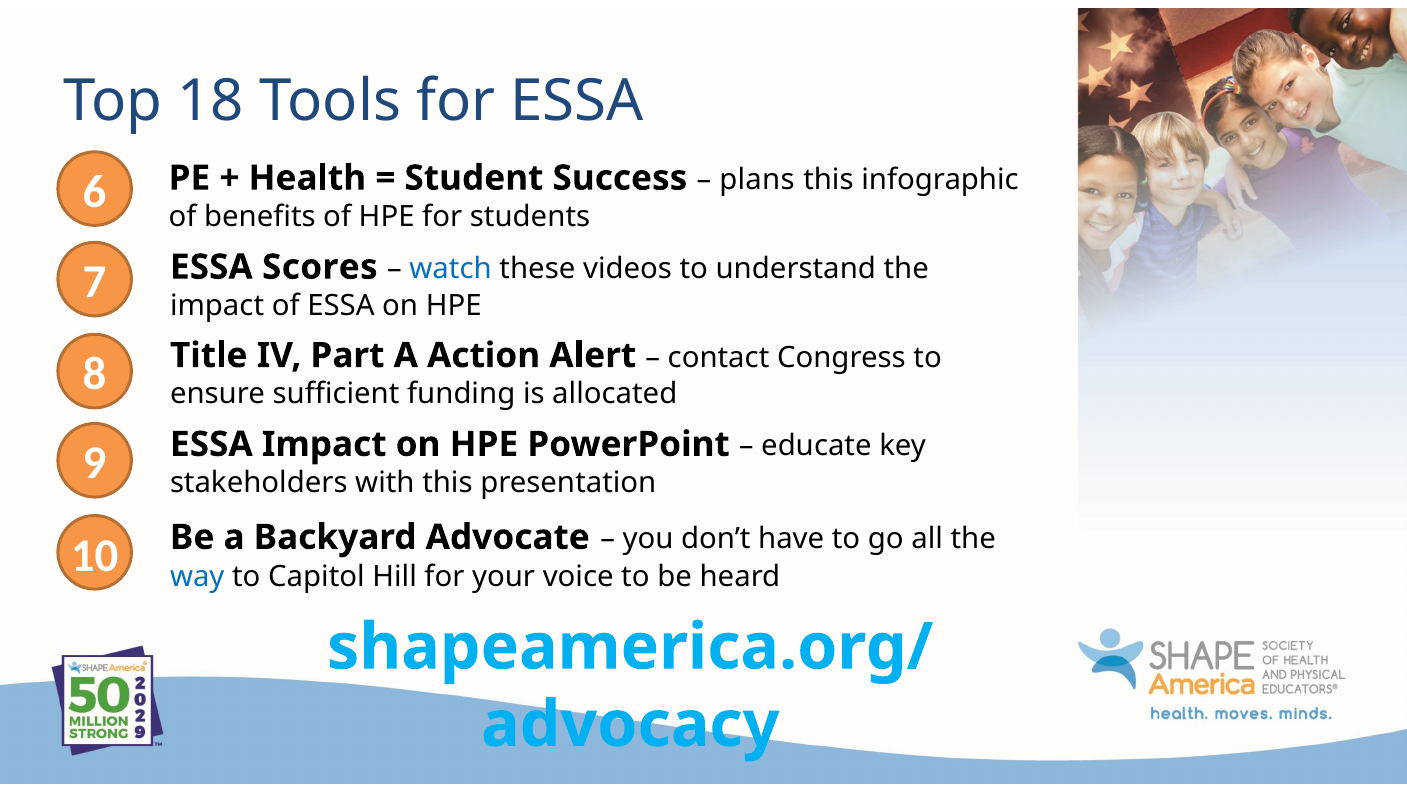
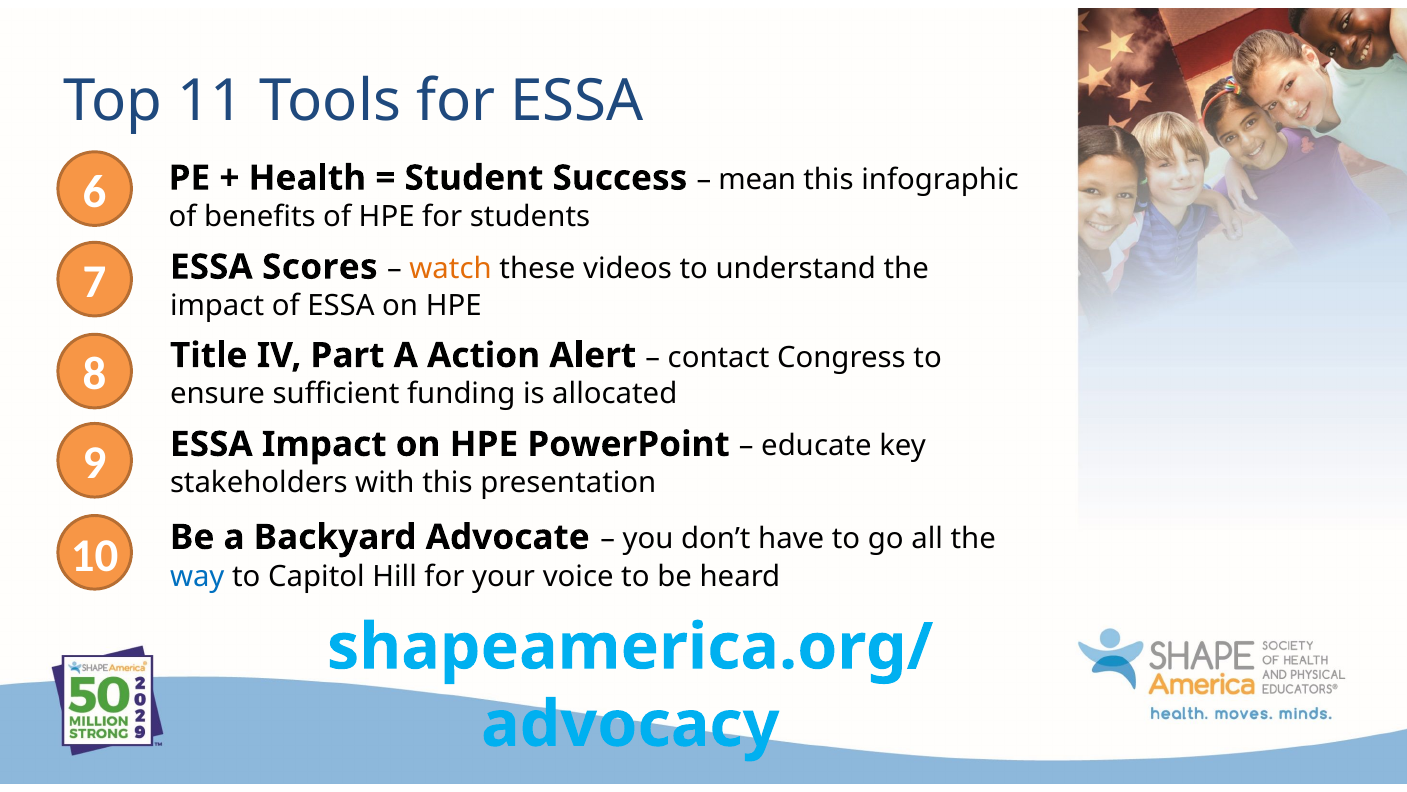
18: 18 -> 11 (211, 101)
plans: plans -> mean (757, 180)
watch colour: blue -> orange (451, 269)
